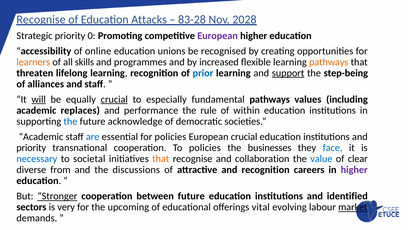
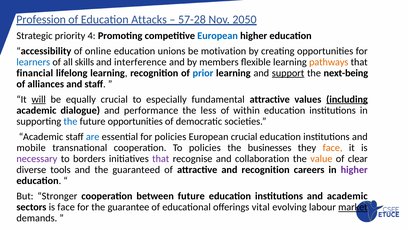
Recognise: Recognise -> Profession (41, 19)
83-28: 83-28 -> 57-28 (192, 19)
2028: 2028 -> 2050 (245, 19)
0: 0 -> 4 (92, 36)
European colour: purple -> blue (218, 36)
recognised: recognised -> motivation (224, 51)
learners colour: orange -> blue (33, 62)
programmes: programmes -> interference (140, 62)
increased: increased -> members (219, 62)
threaten: threaten -> financial (35, 73)
step-being: step-being -> next-being (346, 73)
crucial underline: present -> none (114, 99)
fundamental pathways: pathways -> attractive (270, 99)
including underline: none -> present (347, 99)
replaces: replaces -> dialogue (80, 110)
rule: rule -> less (208, 110)
future acknowledge: acknowledge -> opportunities (135, 121)
priority: priority -> mobile (31, 147)
face colour: blue -> orange (333, 147)
necessary colour: blue -> purple (37, 158)
societal: societal -> borders (89, 158)
that colour: orange -> purple (161, 158)
value colour: blue -> orange (321, 158)
from: from -> tools (60, 170)
discussions: discussions -> guaranteed (136, 170)
Stronger underline: present -> none (57, 196)
and identified: identified -> academic (347, 196)
is very: very -> face (66, 207)
upcoming: upcoming -> guarantee (128, 207)
